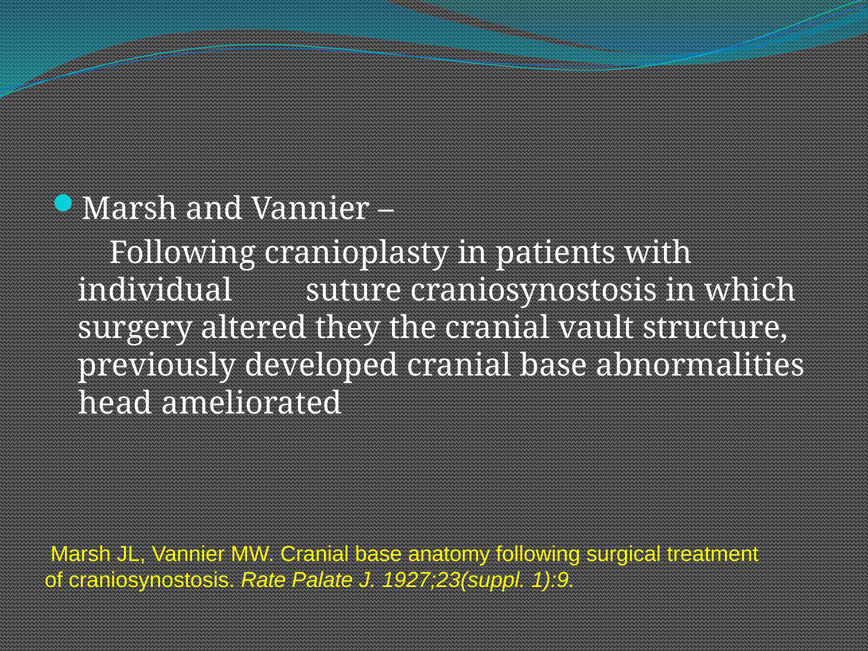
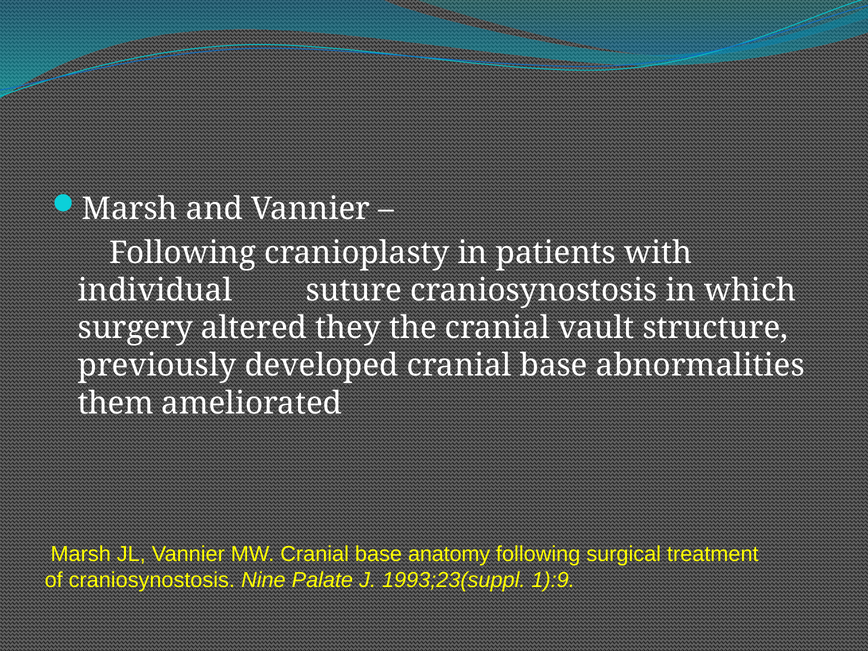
head: head -> them (116, 403)
Rate: Rate -> Nine (263, 580)
1927;23(suppl: 1927;23(suppl -> 1993;23(suppl (454, 580)
